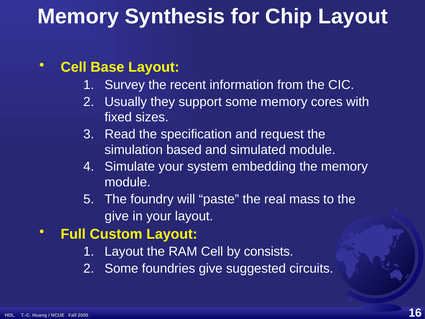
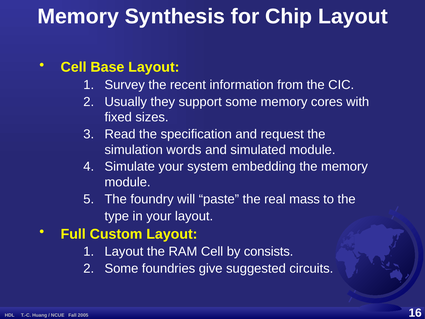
based: based -> words (184, 150)
give: give -> type (117, 216)
